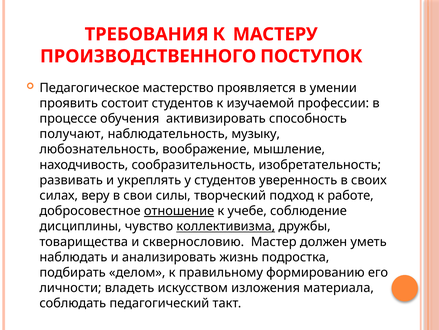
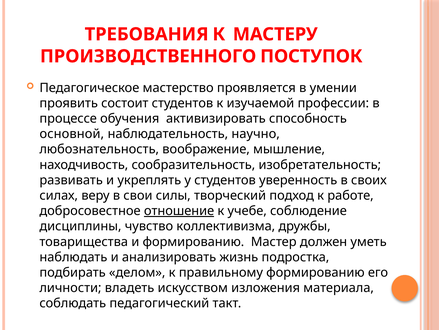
получают: получают -> основной (72, 134)
музыку: музыку -> научно (256, 134)
коллективизма underline: present -> none (226, 226)
и сквернословию: сквернословию -> формированию (193, 241)
